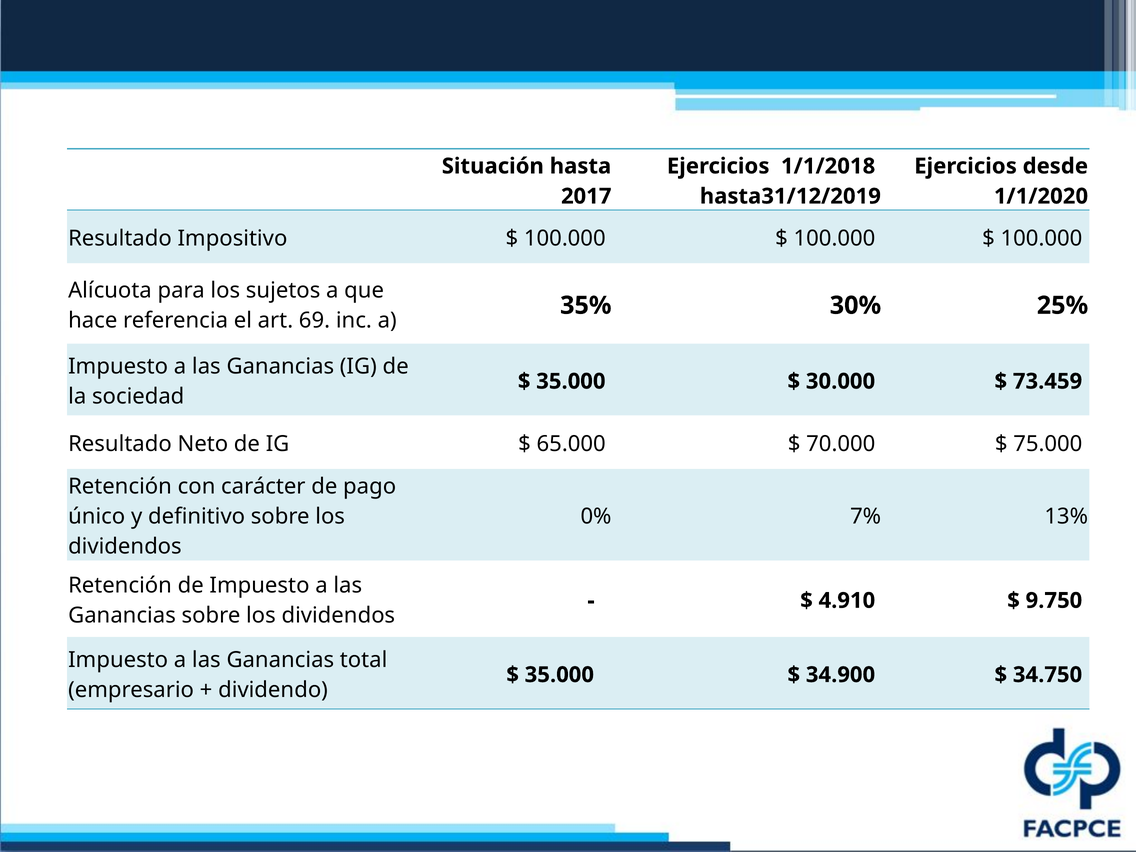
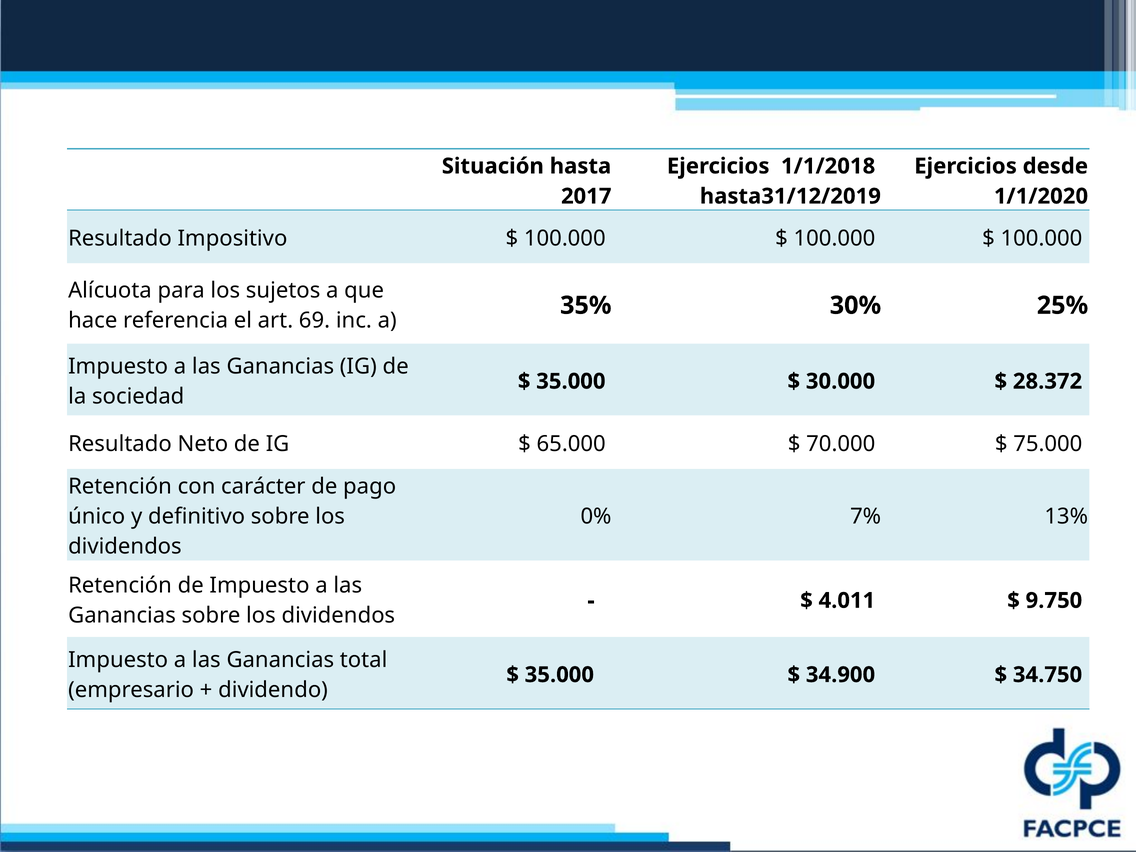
73.459: 73.459 -> 28.372 (1048, 381)
4.910: 4.910 -> 4.011 (847, 601)
